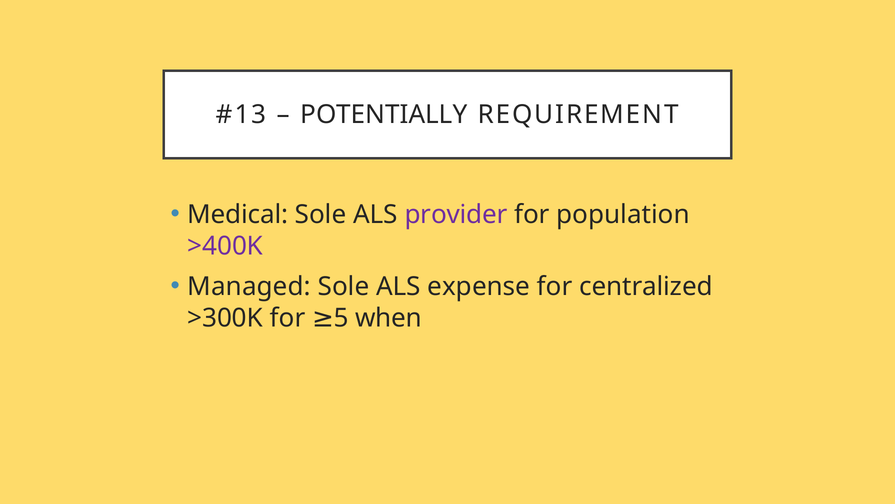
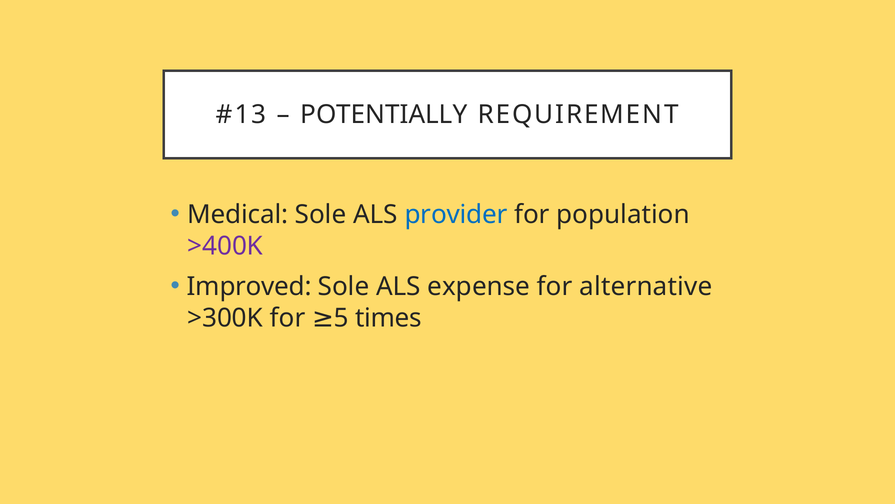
provider colour: purple -> blue (456, 214)
Managed: Managed -> Improved (249, 286)
centralized: centralized -> alternative (646, 286)
when: when -> times (389, 318)
